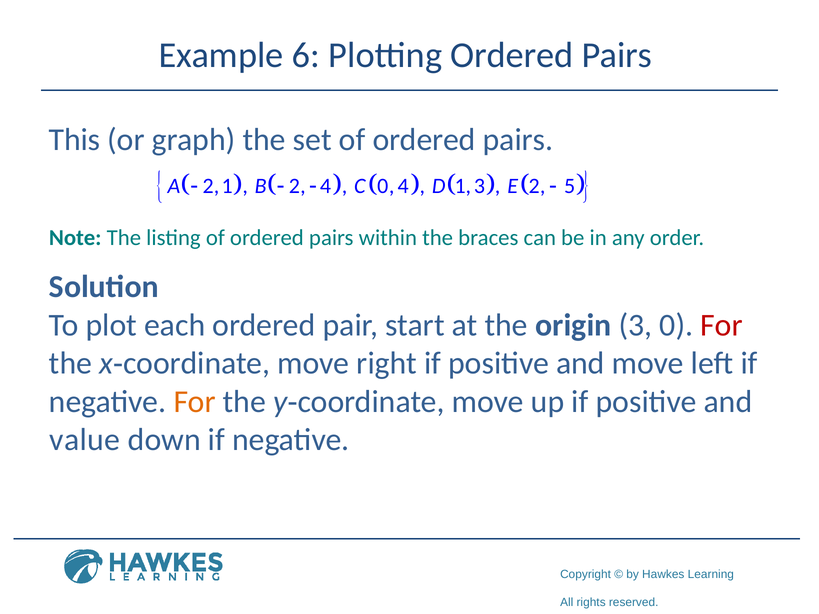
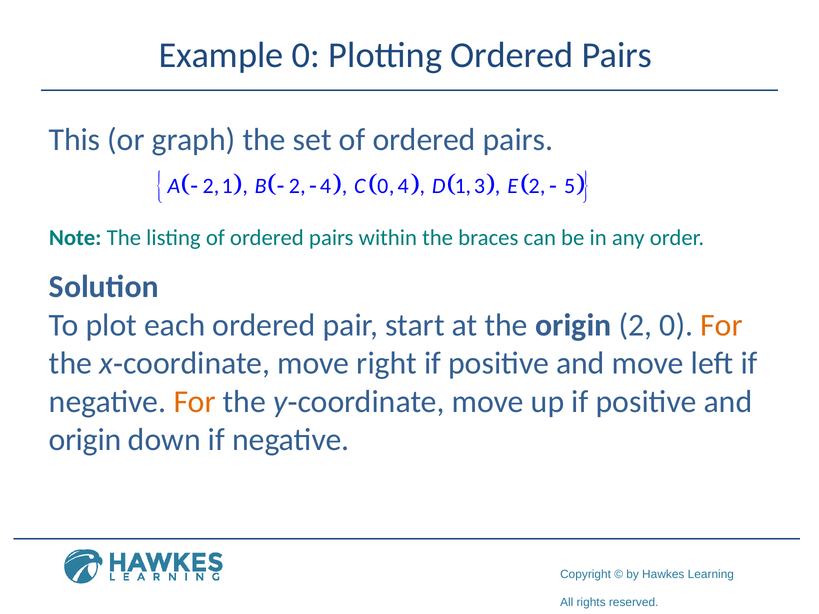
Example 6: 6 -> 0 (306, 55)
origin 3: 3 -> 2 (635, 325)
For colour: red -> orange (721, 325)
value: value -> origin (85, 440)
